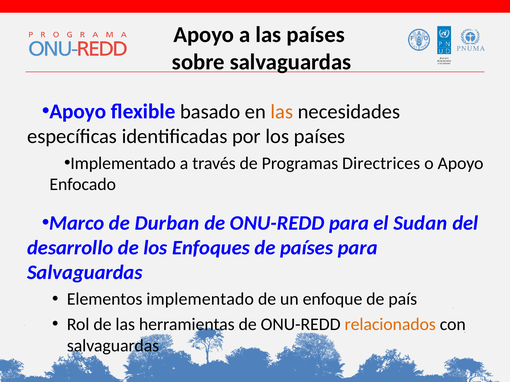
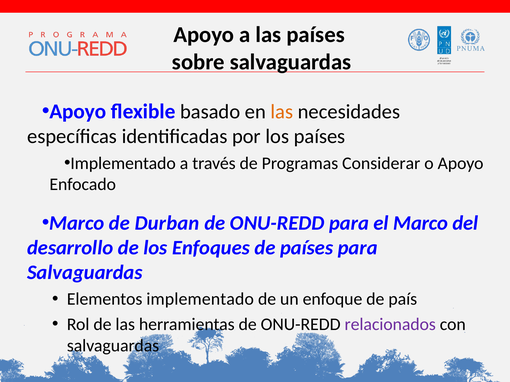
Directrices: Directrices -> Considerar (381, 163)
el Sudan: Sudan -> Marco (421, 224)
relacionados colour: orange -> purple (390, 325)
